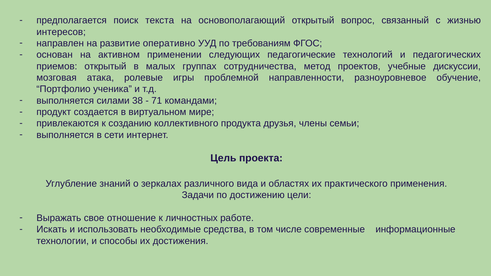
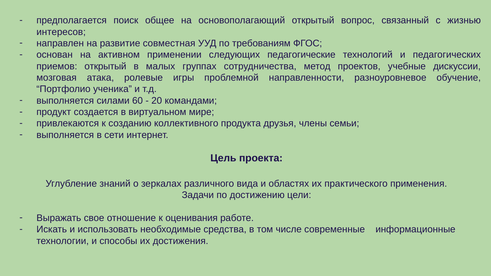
текста: текста -> общее (160, 20)
оперативно: оперативно -> совместная (169, 43)
38: 38 -> 60 (138, 101)
71: 71 -> 20 (157, 101)
личностных: личностных -> оценивания (192, 218)
